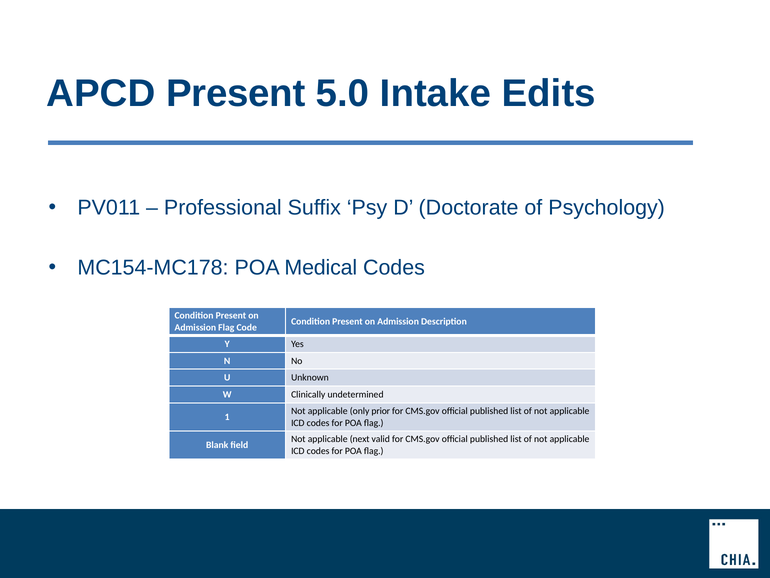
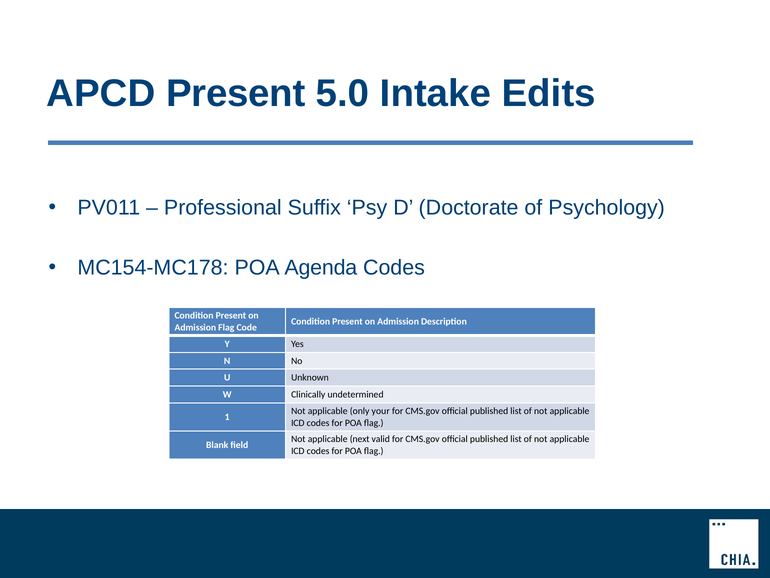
Medical: Medical -> Agenda (321, 268)
prior: prior -> your (381, 411)
